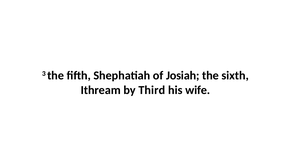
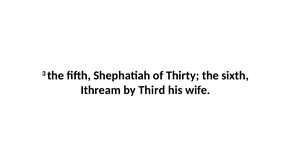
Josiah: Josiah -> Thirty (183, 75)
